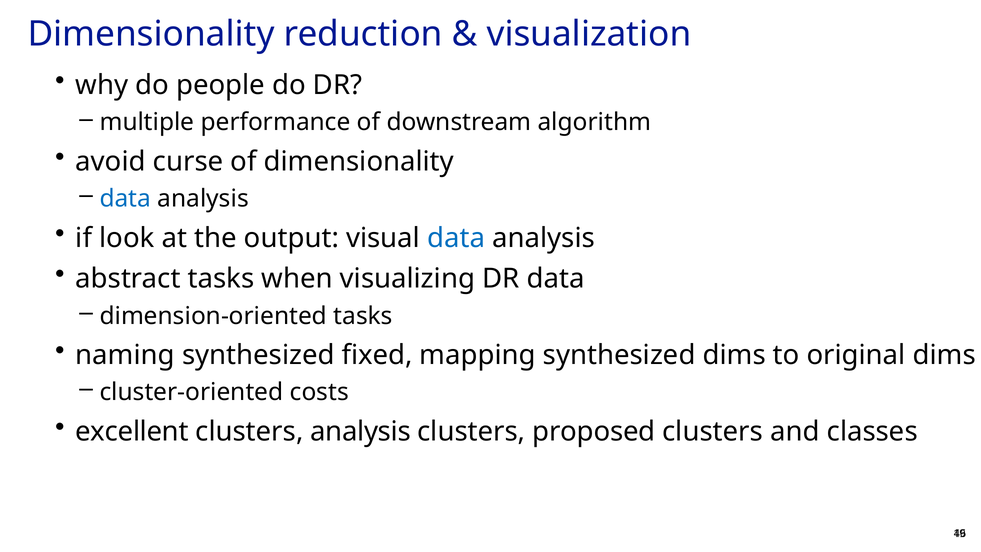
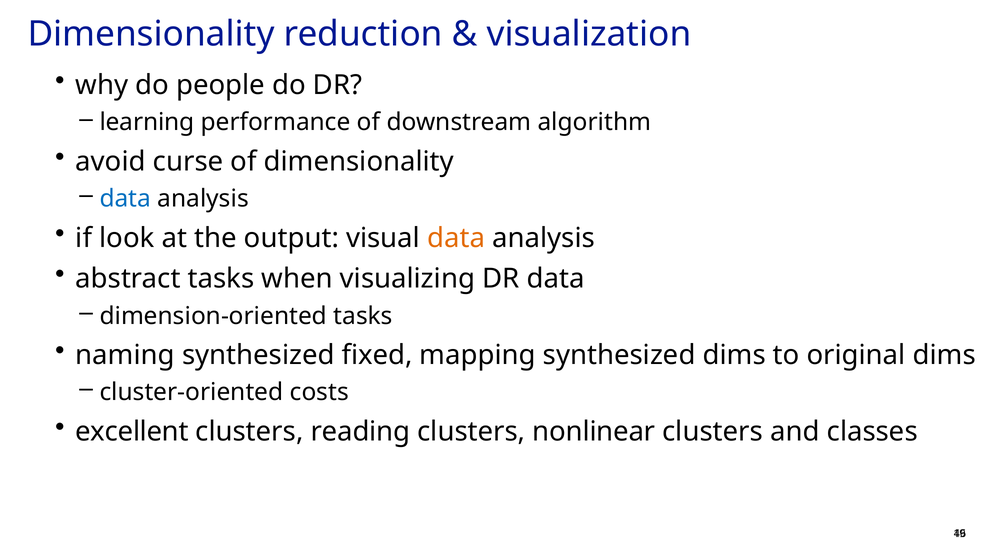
multiple: multiple -> learning (147, 122)
data colour: blue -> orange (456, 238)
clusters analysis: analysis -> reading (360, 431)
proposed: proposed -> nonlinear (594, 431)
